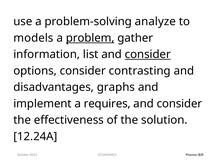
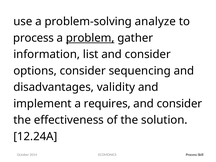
models: models -> process (34, 38)
consider underline: present -> none (148, 54)
contrasting: contrasting -> sequencing (140, 71)
graphs: graphs -> validity (116, 87)
